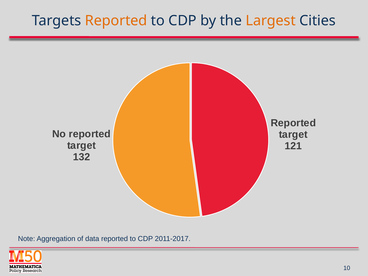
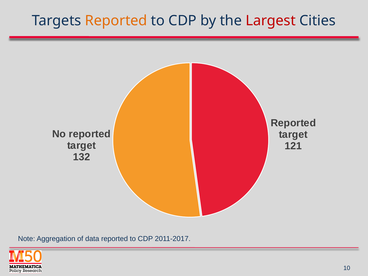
Largest colour: orange -> red (271, 21)
